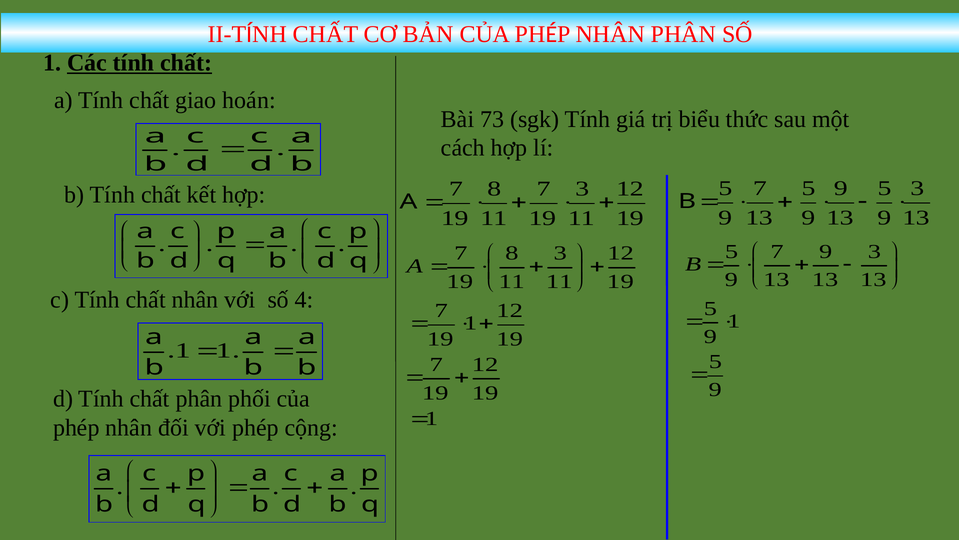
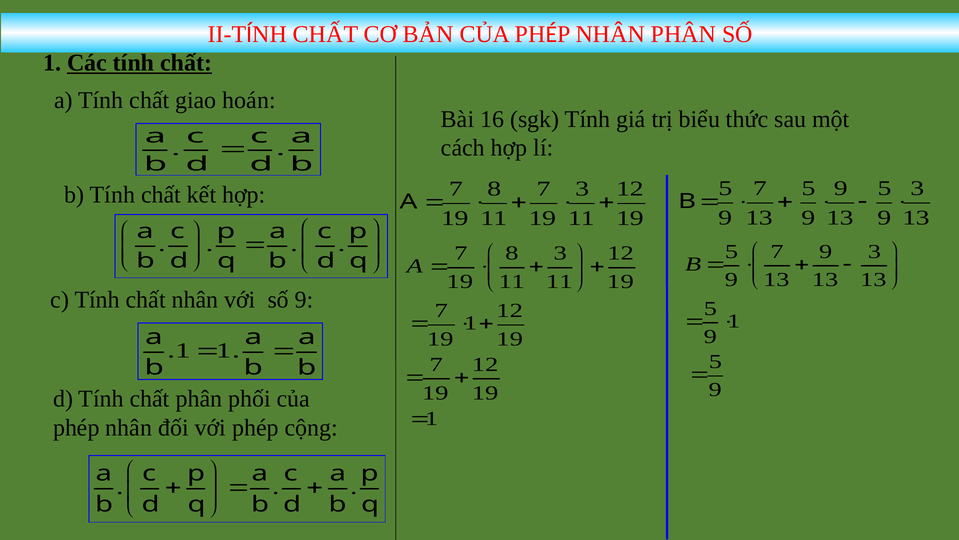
73: 73 -> 16 (492, 119)
số 4: 4 -> 9 (304, 300)
